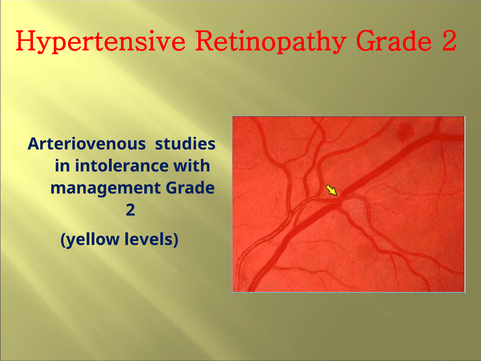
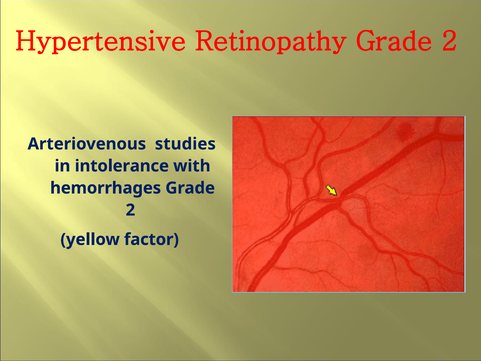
management: management -> hemorrhages (106, 188)
levels: levels -> factor (151, 239)
